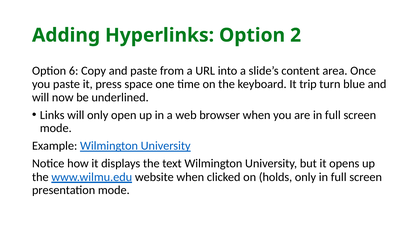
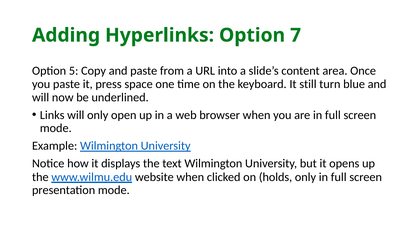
2: 2 -> 7 (296, 35)
6: 6 -> 5 (74, 71)
trip: trip -> still (308, 84)
